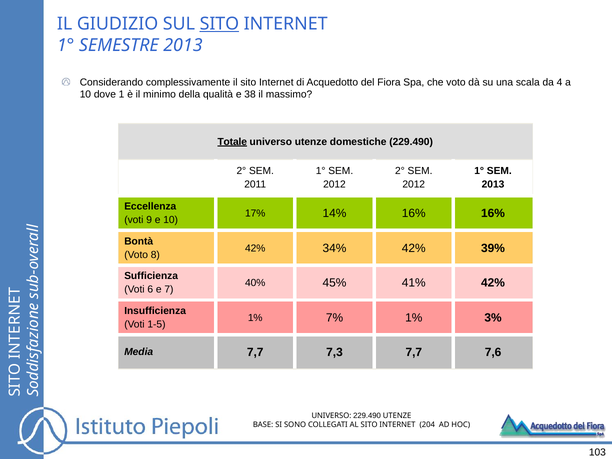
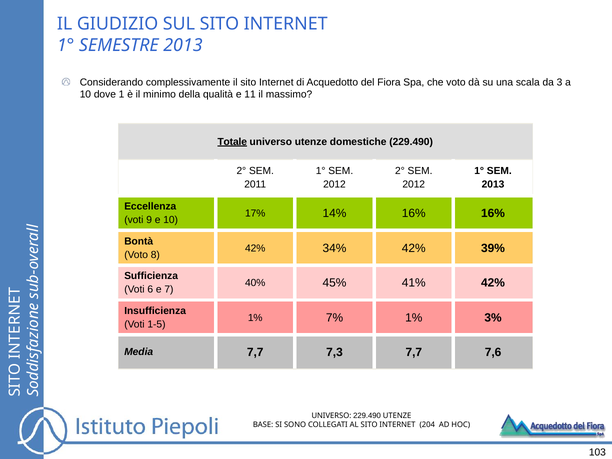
SITO underline: present -> none (219, 24)
4: 4 -> 3 (560, 82)
38: 38 -> 11 (250, 95)
